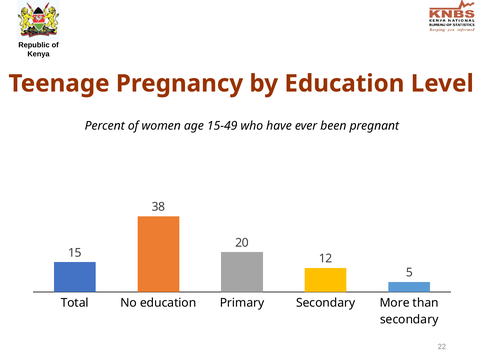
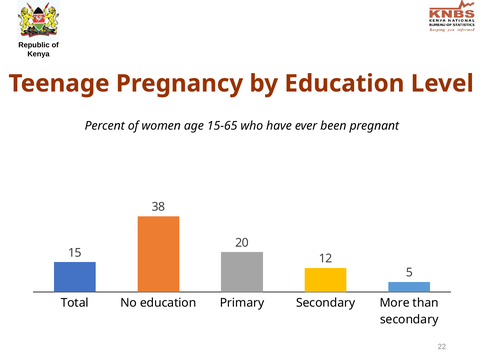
15-49: 15-49 -> 15-65 (222, 126)
